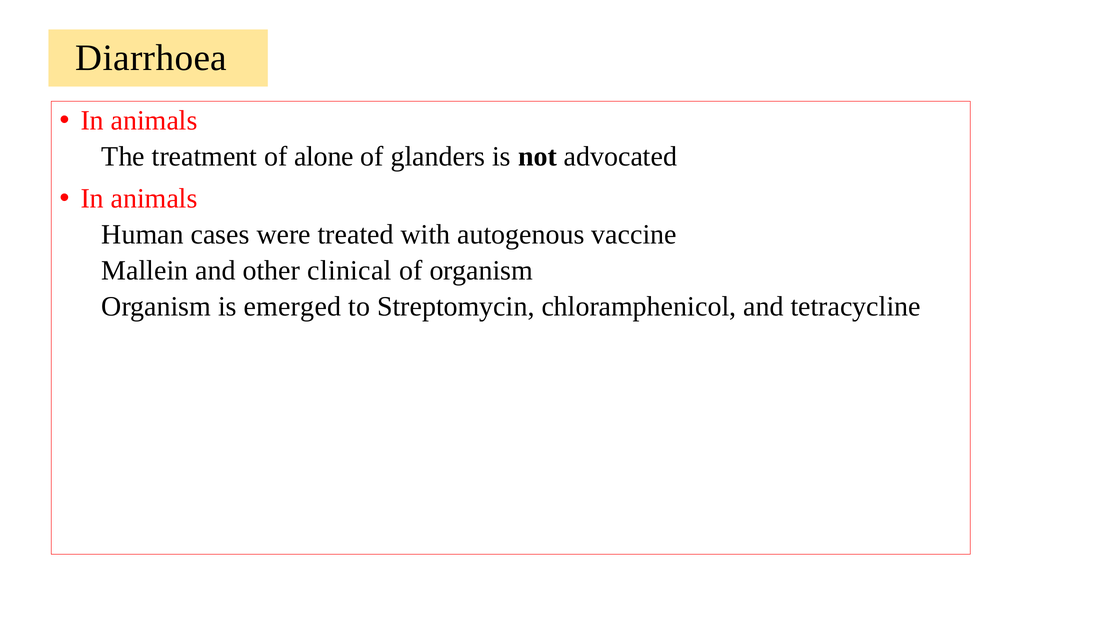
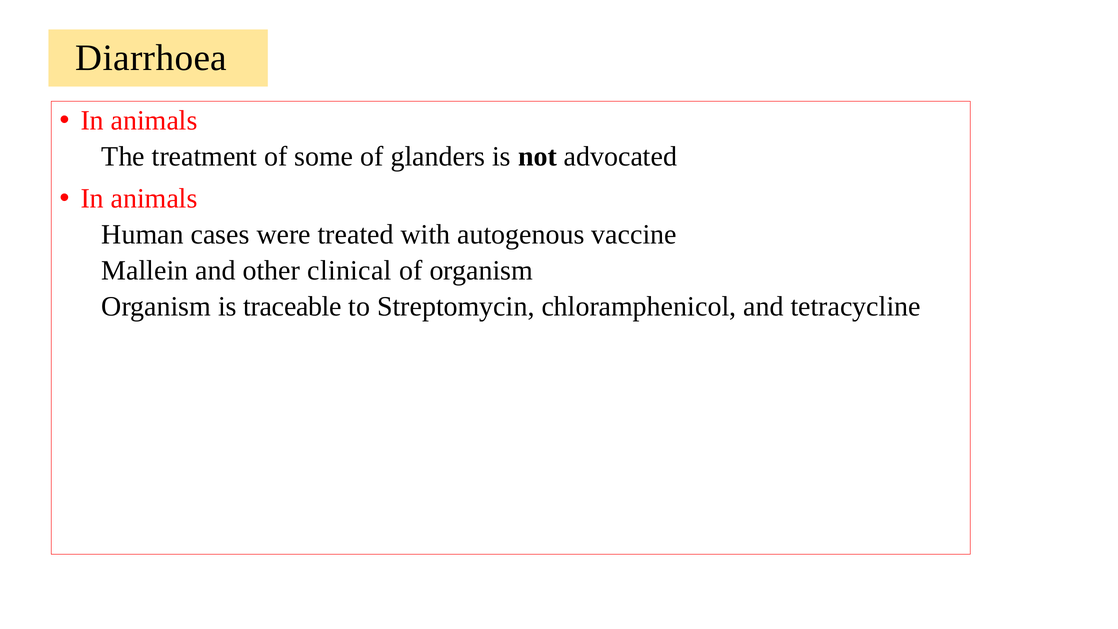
alone: alone -> some (324, 157)
emerged: emerged -> traceable (293, 306)
